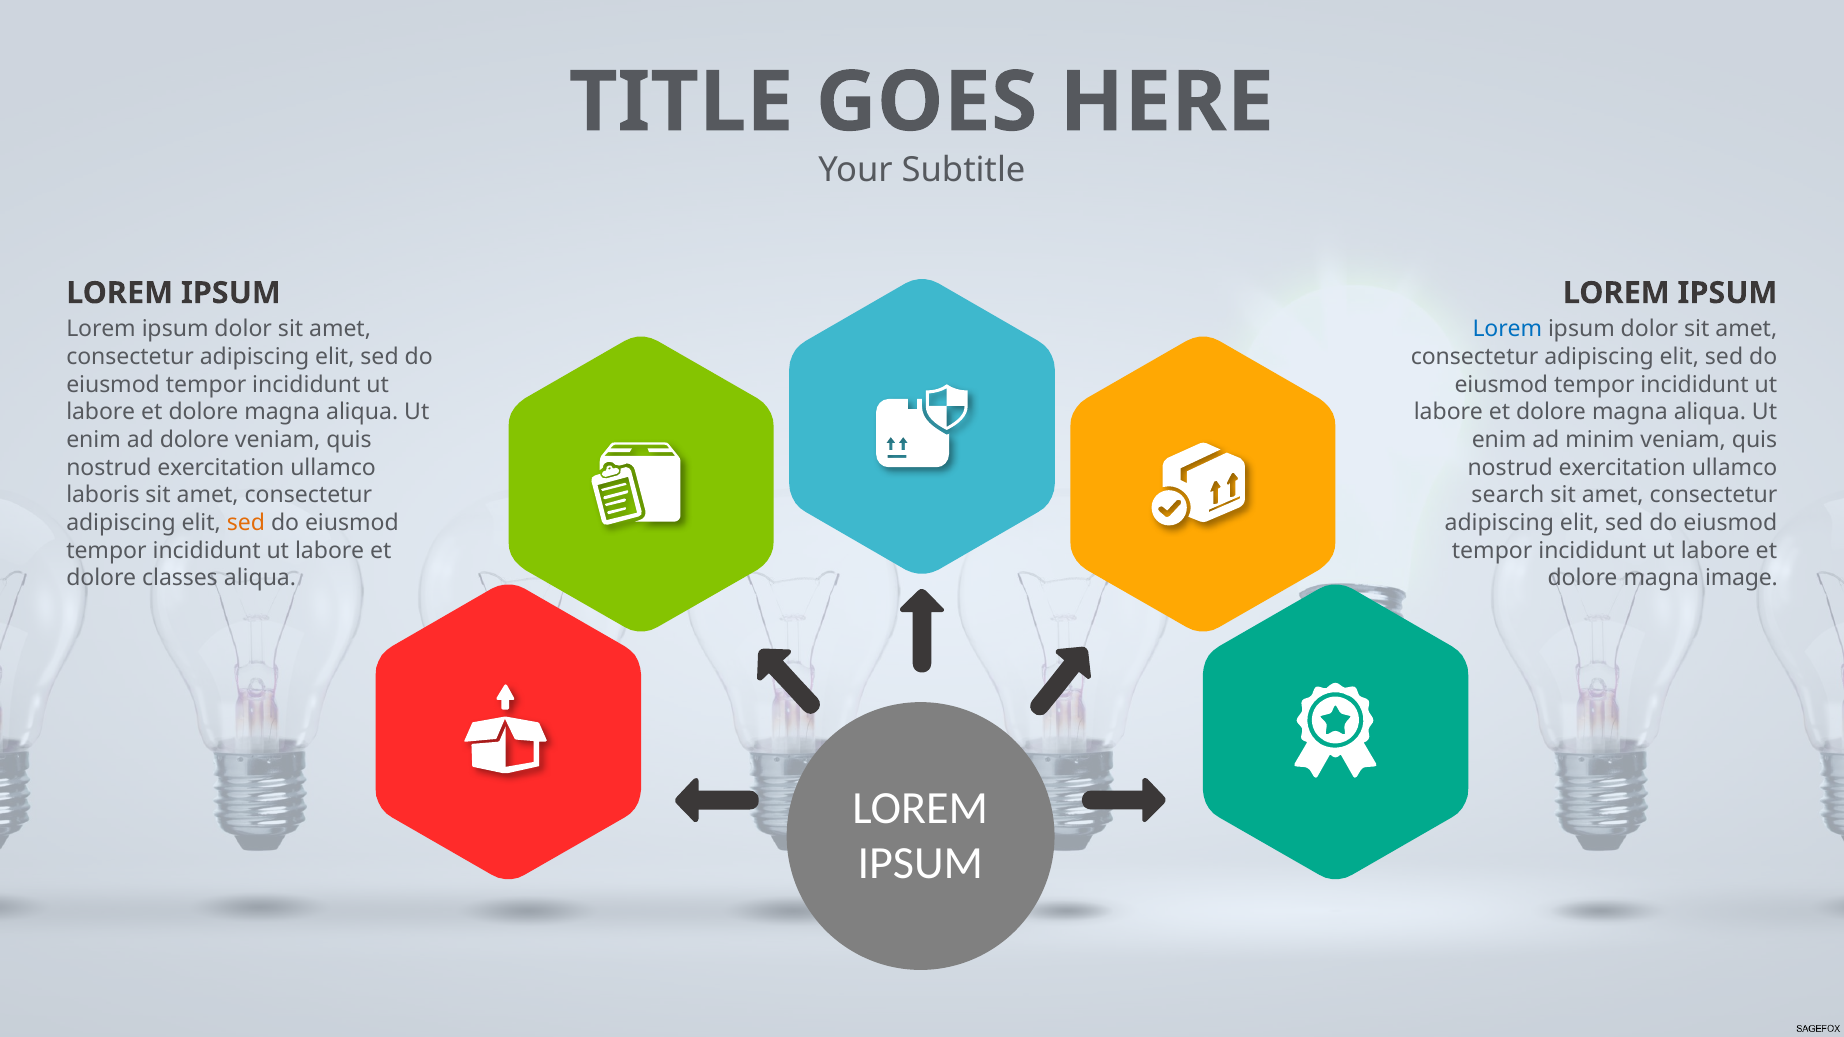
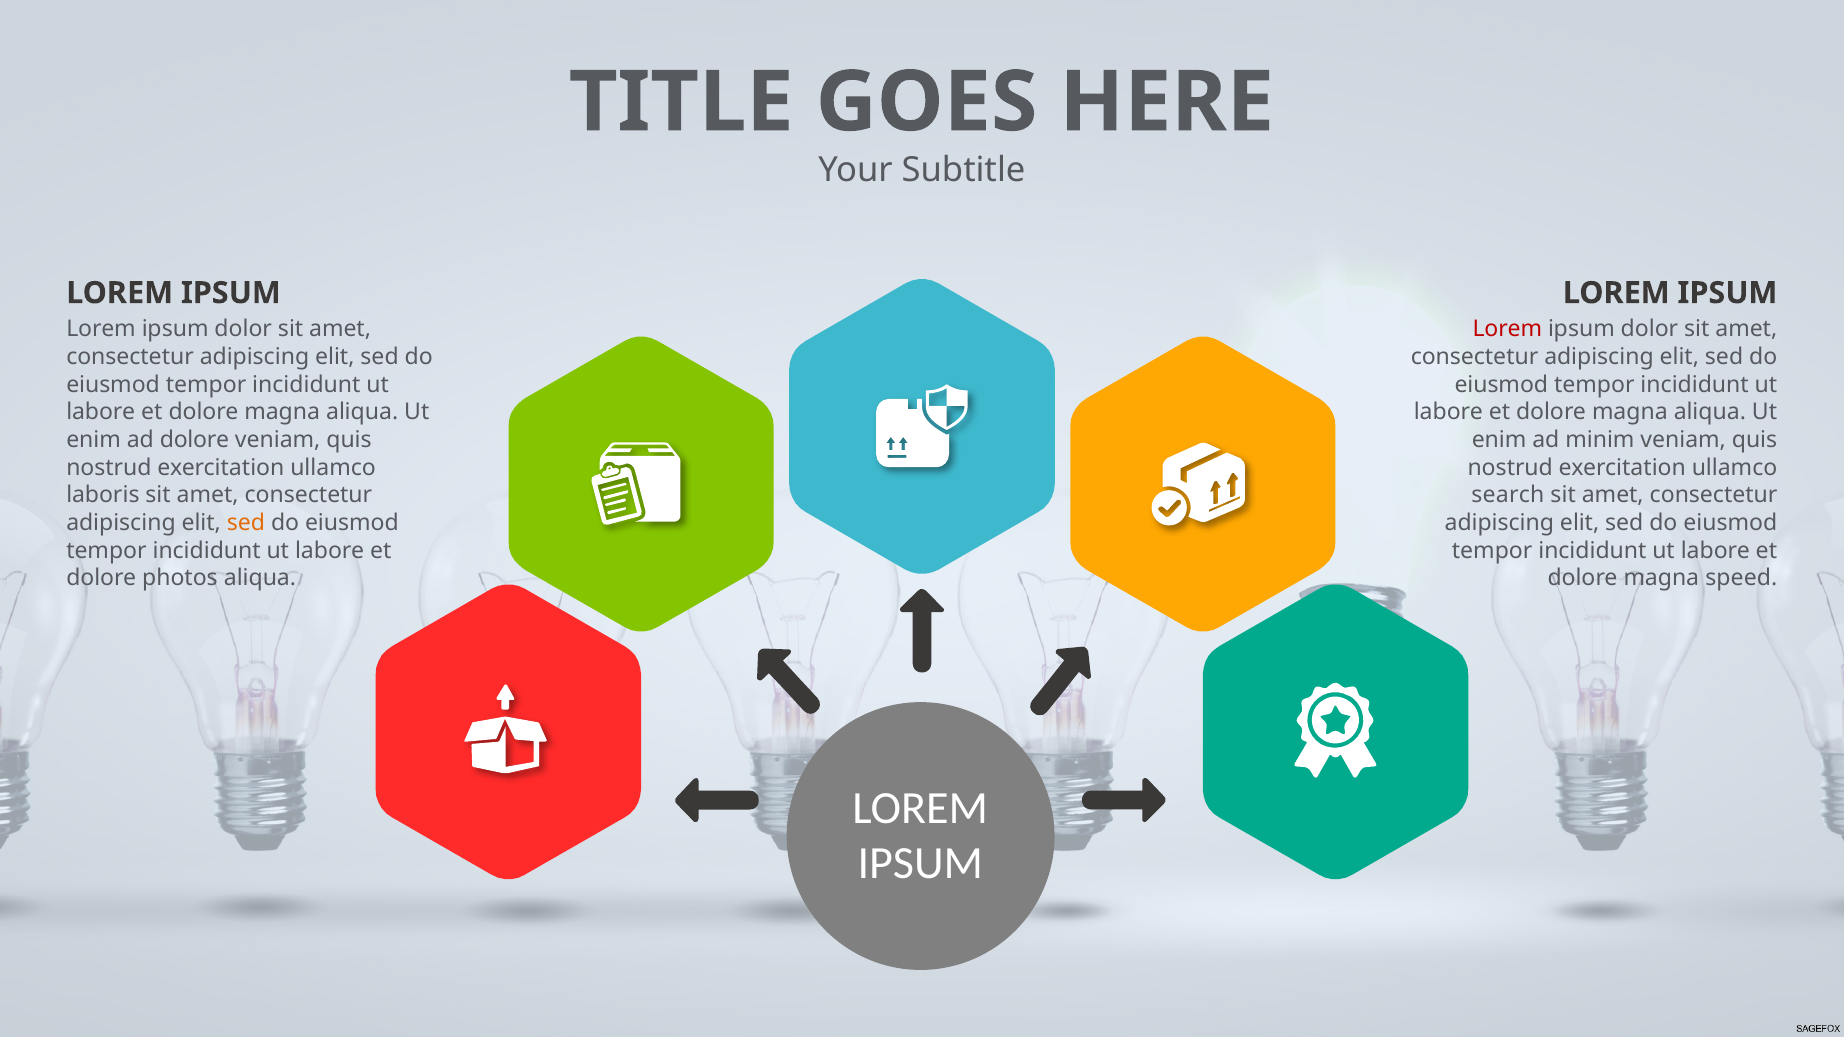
Lorem colour: blue -> red (1507, 329)
classes: classes -> photos (180, 578)
image: image -> speed (1741, 578)
